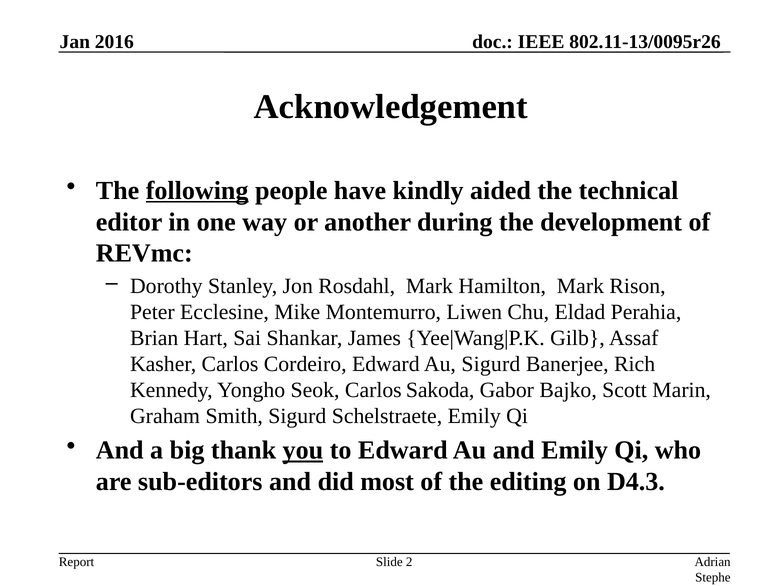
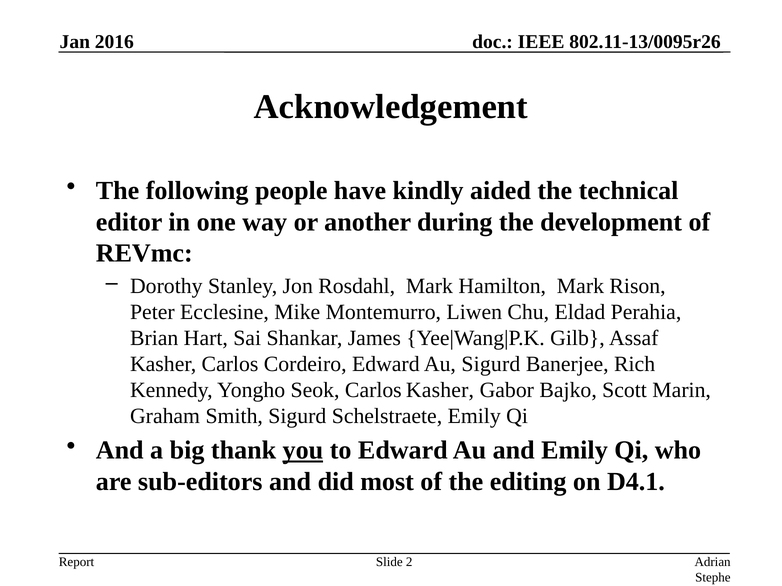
following underline: present -> none (197, 191)
Carlos Sakoda: Sakoda -> Kasher (440, 390)
D4.3: D4.3 -> D4.1 (636, 482)
